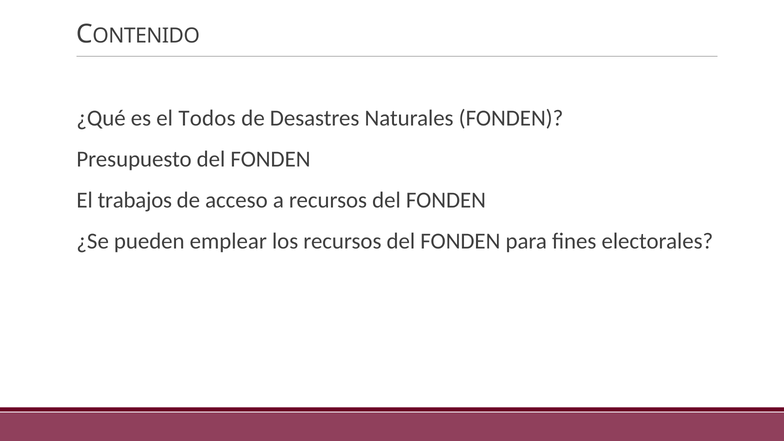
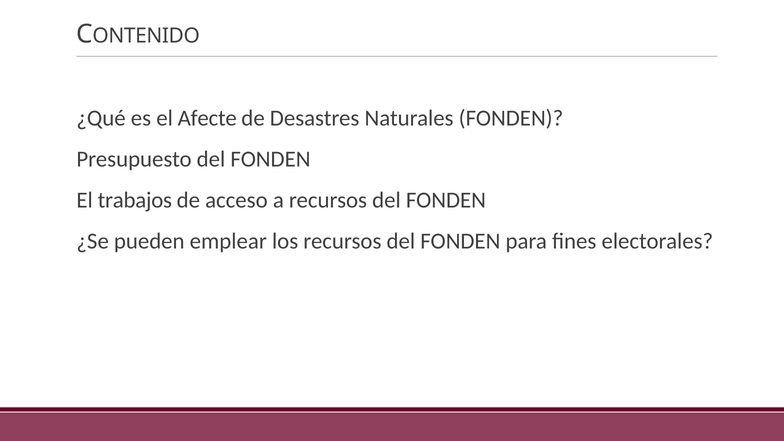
Todos: Todos -> Afecte (207, 118)
